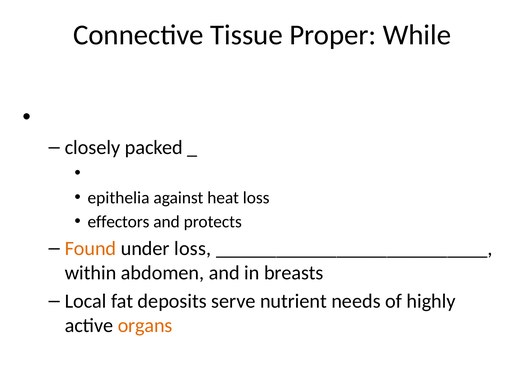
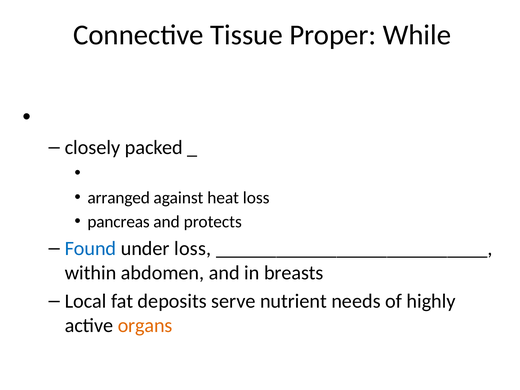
epithelia: epithelia -> arranged (119, 198)
effectors: effectors -> pancreas (119, 222)
Found colour: orange -> blue (91, 249)
